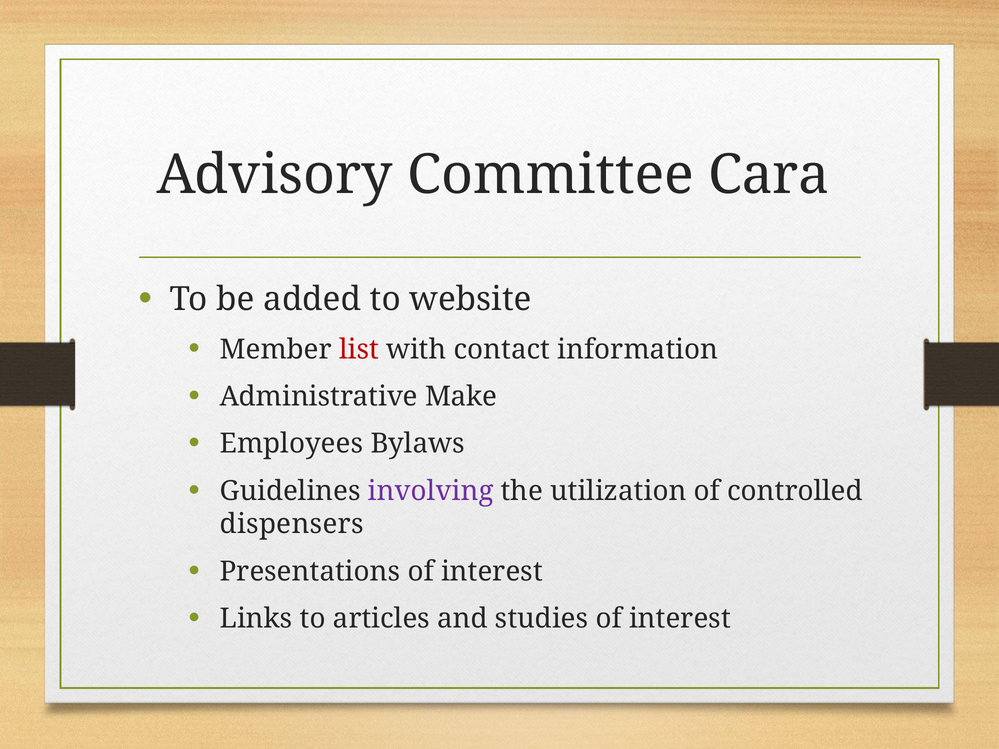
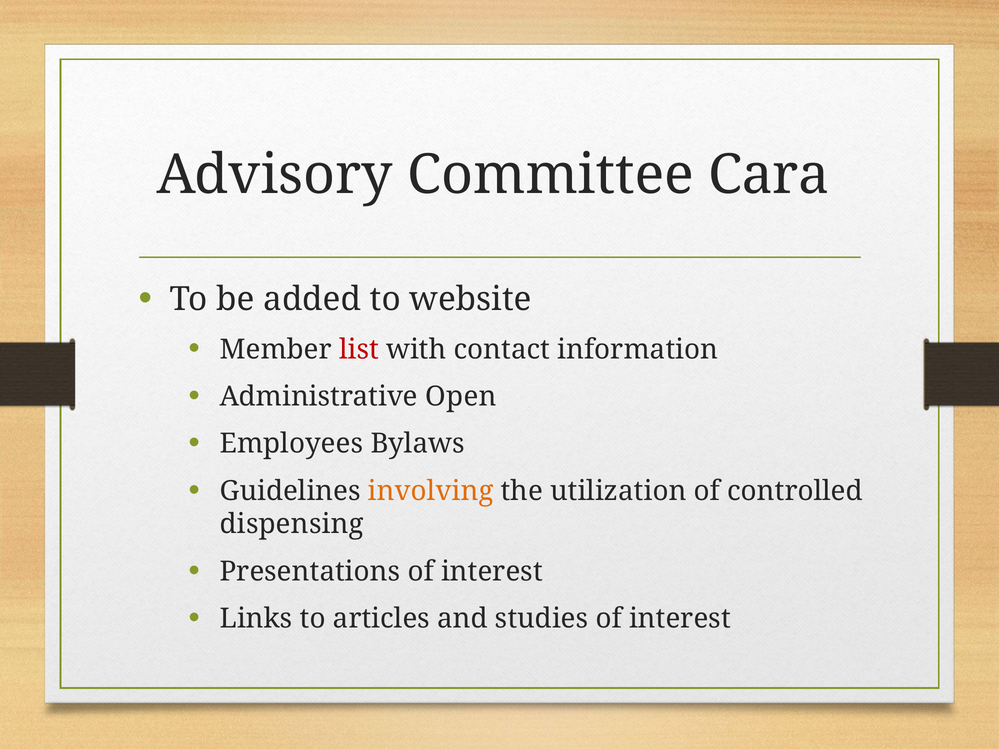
Make: Make -> Open (461, 397)
involving colour: purple -> orange (431, 491)
dispensers: dispensers -> dispensing (292, 524)
